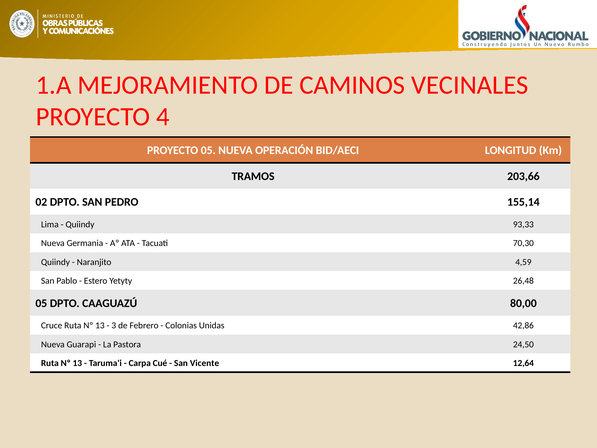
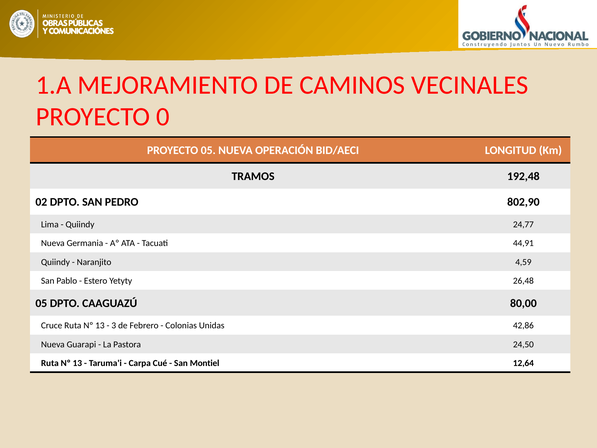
4: 4 -> 0 (163, 117)
203,66: 203,66 -> 192,48 (523, 176)
155,14: 155,14 -> 802,90 (523, 202)
93,33: 93,33 -> 24,77 (523, 224)
70,30: 70,30 -> 44,91 (523, 243)
Vicente: Vicente -> Montiel (205, 363)
